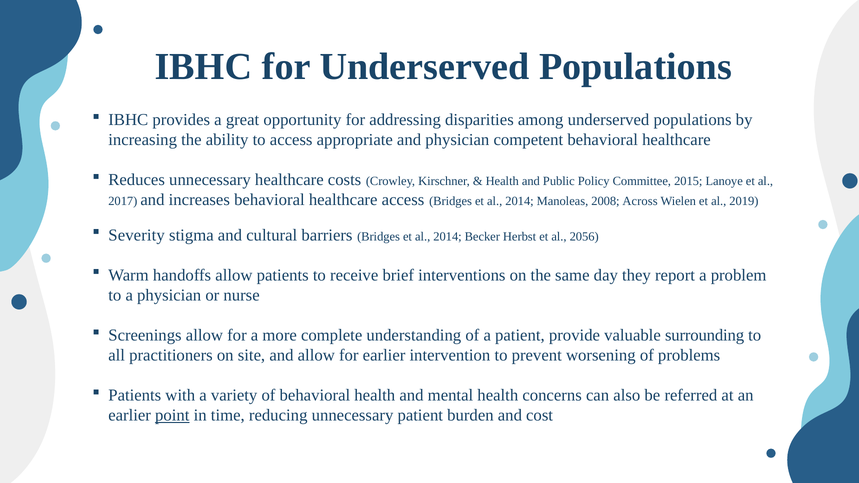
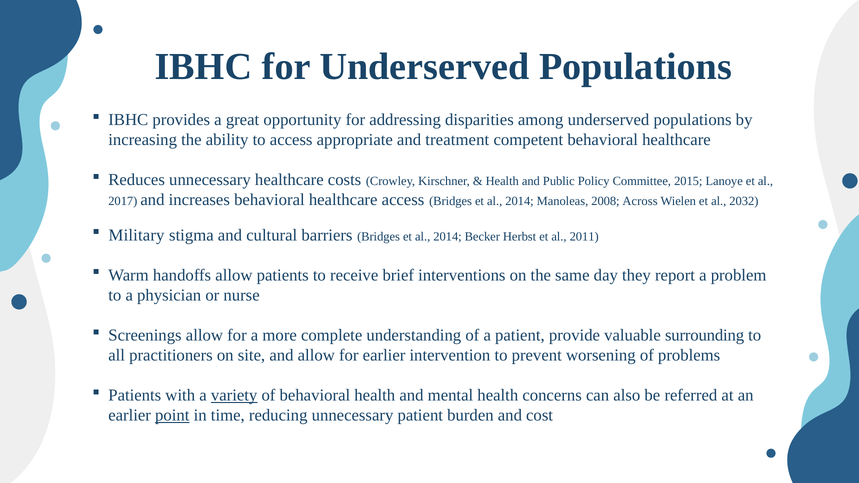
and physician: physician -> treatment (457, 140)
2019: 2019 -> 2032 (744, 201)
Severity: Severity -> Military (137, 235)
2056: 2056 -> 2011 (584, 237)
variety underline: none -> present (234, 396)
